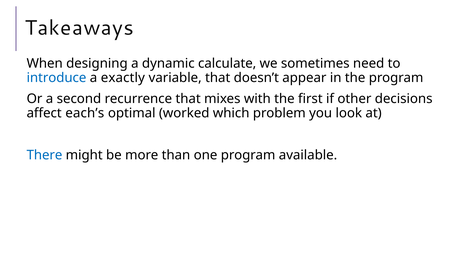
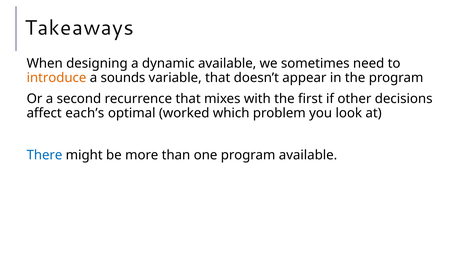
dynamic calculate: calculate -> available (227, 63)
introduce colour: blue -> orange (56, 78)
exactly: exactly -> sounds (123, 78)
